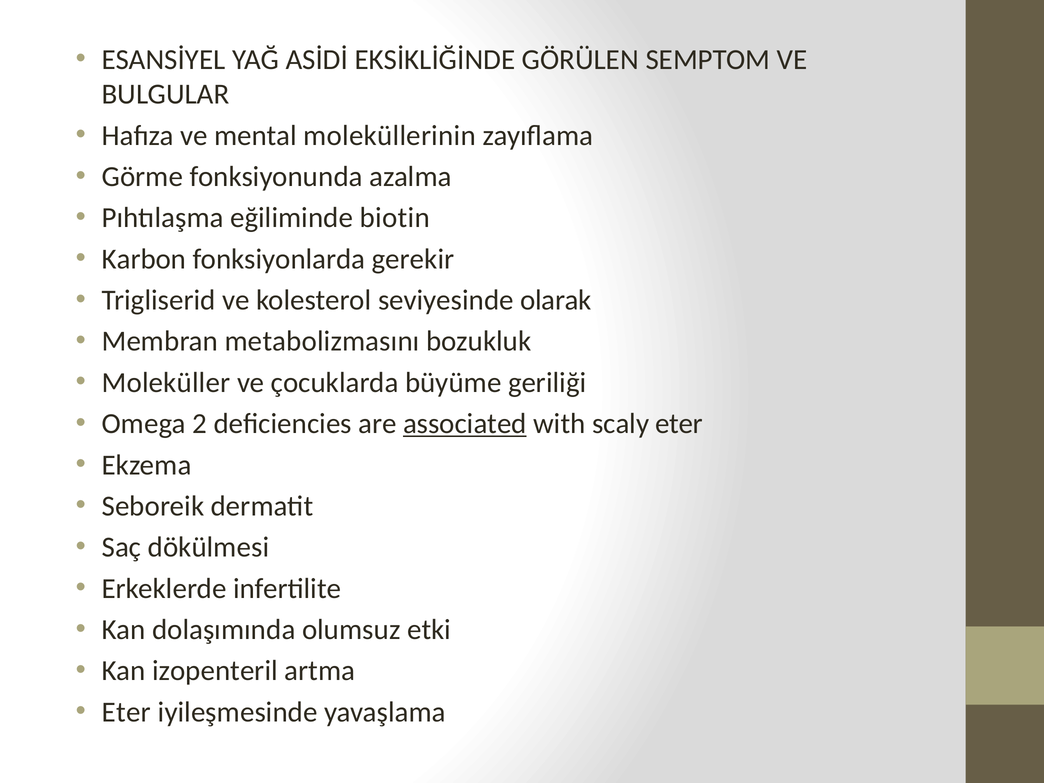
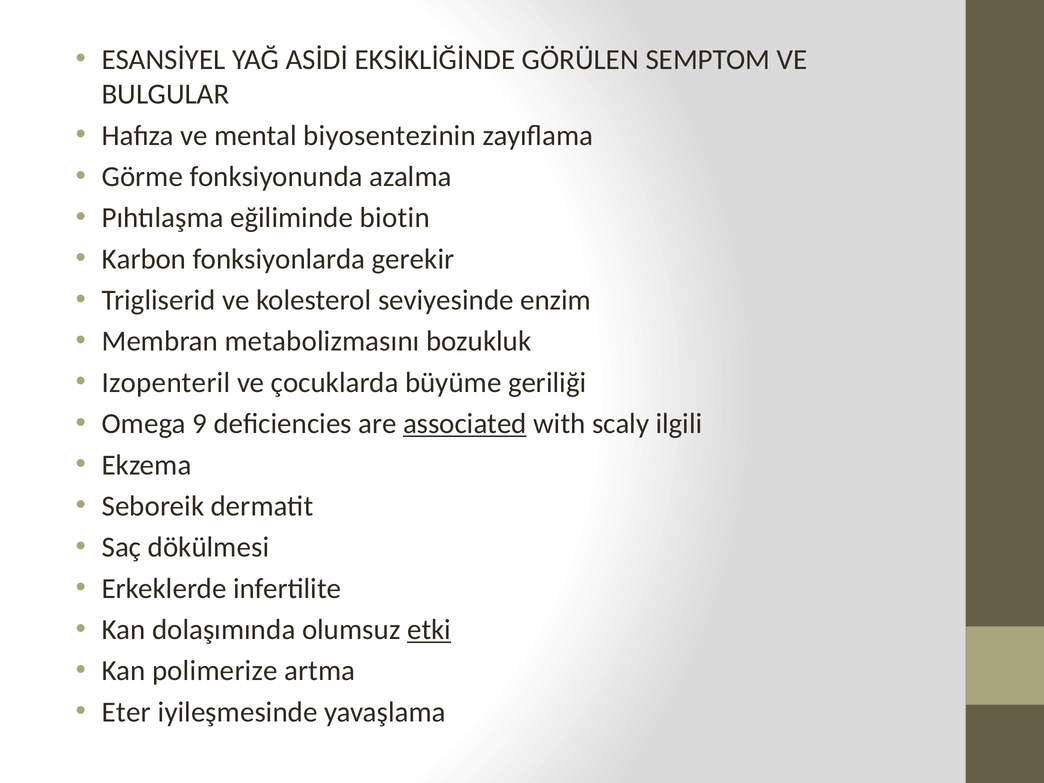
moleküllerinin: moleküllerinin -> biyosentezinin (390, 135)
olarak: olarak -> enzim (556, 300)
Moleküller: Moleküller -> Izopenteril (166, 383)
2: 2 -> 9 (200, 424)
scaly eter: eter -> ilgili (679, 424)
etki underline: none -> present (429, 630)
izopenteril: izopenteril -> polimerize (215, 671)
